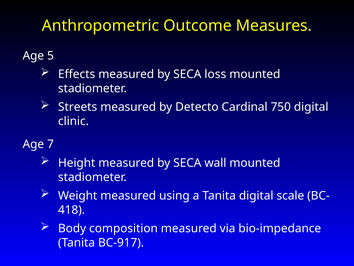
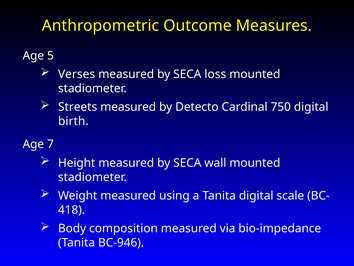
Effects: Effects -> Verses (77, 74)
clinic: clinic -> birth (73, 121)
BC-917: BC-917 -> BC-946 (121, 242)
